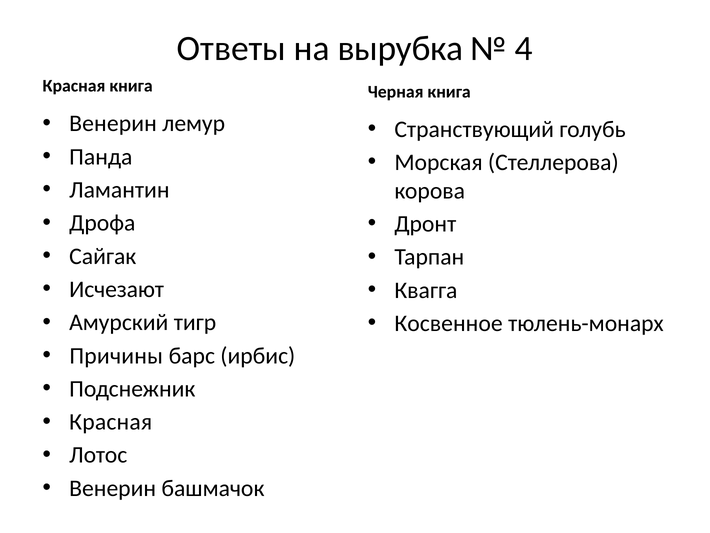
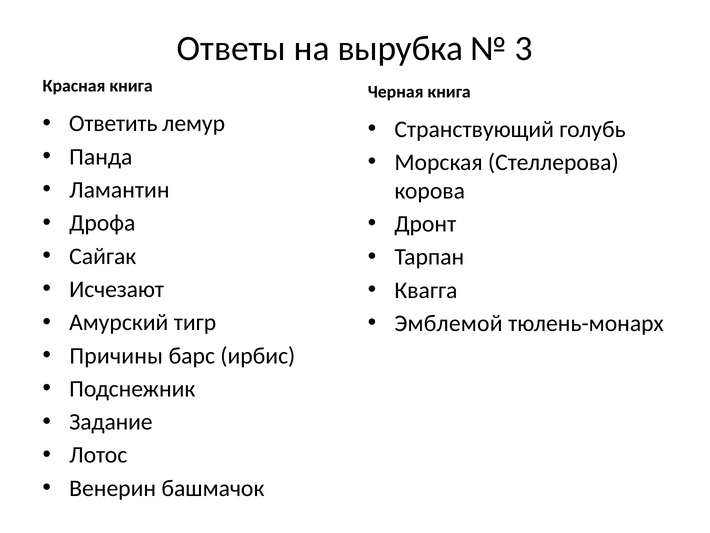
4: 4 -> 3 (524, 49)
Венерин: Венерин -> Ответить (113, 124)
Косвенное: Косвенное -> Эмблемой (448, 323)
Красная: Красная -> Задание (111, 422)
